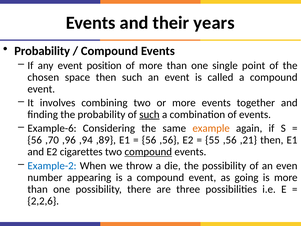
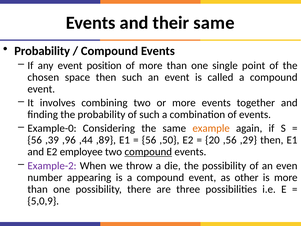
their years: years -> same (214, 23)
such underline: present -> none (149, 114)
Example-6: Example-6 -> Example-0 (52, 128)
,70: ,70 -> ,39 (52, 140)
,94: ,94 -> ,44 (86, 140)
56 ,56: ,56 -> ,50 (169, 140)
55: 55 -> 20 (212, 140)
,21: ,21 -> ,29 (248, 140)
cigarettes: cigarettes -> employee (81, 152)
Example-2 colour: blue -> purple (52, 166)
going: going -> other (247, 177)
2,2,6: 2,2,6 -> 5,0,9 (43, 201)
